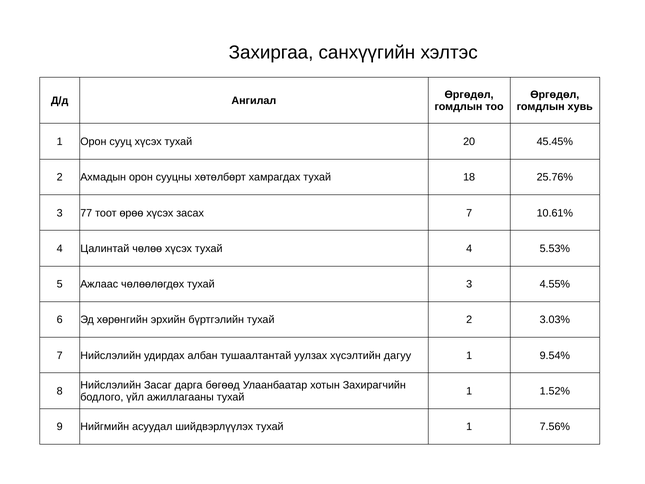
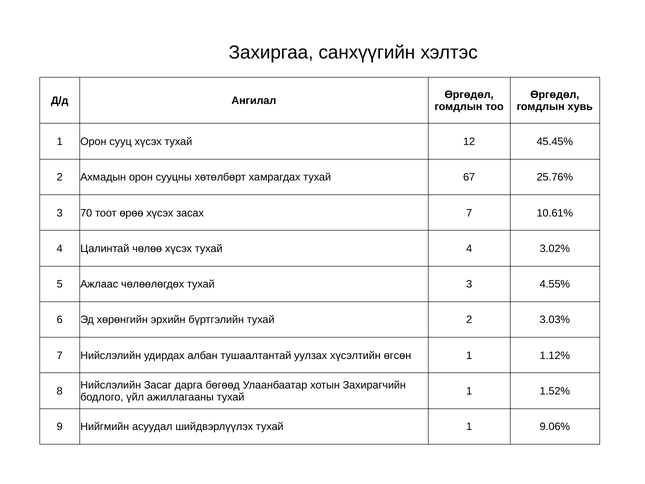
20: 20 -> 12 (469, 142)
18: 18 -> 67 (469, 177)
77: 77 -> 70 (86, 213)
5.53%: 5.53% -> 3.02% (555, 248)
дагуу: дагуу -> өгсөн (398, 355)
9.54%: 9.54% -> 1.12% (555, 355)
7.56%: 7.56% -> 9.06% (555, 427)
